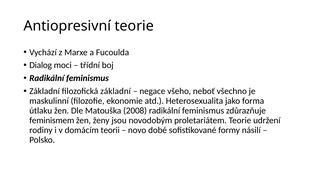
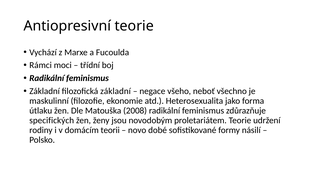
Dialog: Dialog -> Rámci (41, 65)
feminismem: feminismem -> specifických (52, 120)
